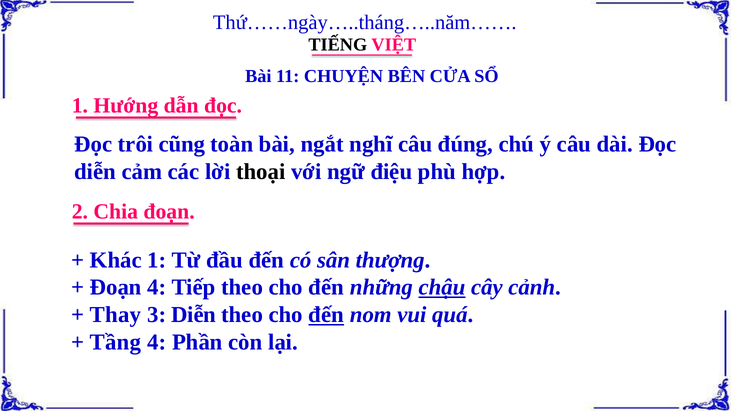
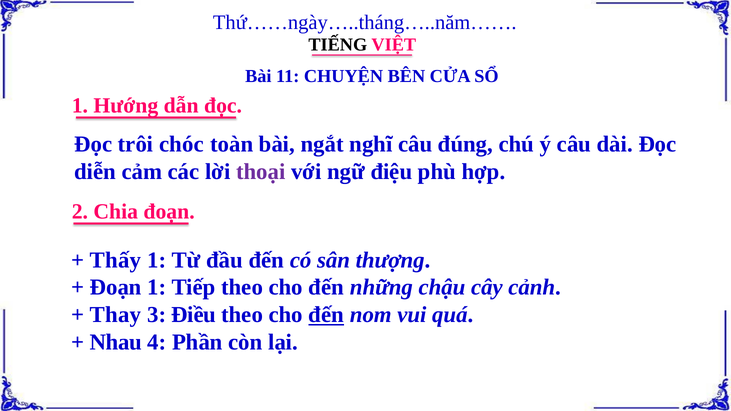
cũng: cũng -> chóc (182, 144)
thoại colour: black -> purple (261, 172)
Khác: Khác -> Thấy (116, 260)
Đoạn 4: 4 -> 1 (157, 287)
chậu underline: present -> none (442, 287)
3 Diễn: Diễn -> Điều (194, 315)
Tầng: Tầng -> Nhau (116, 342)
